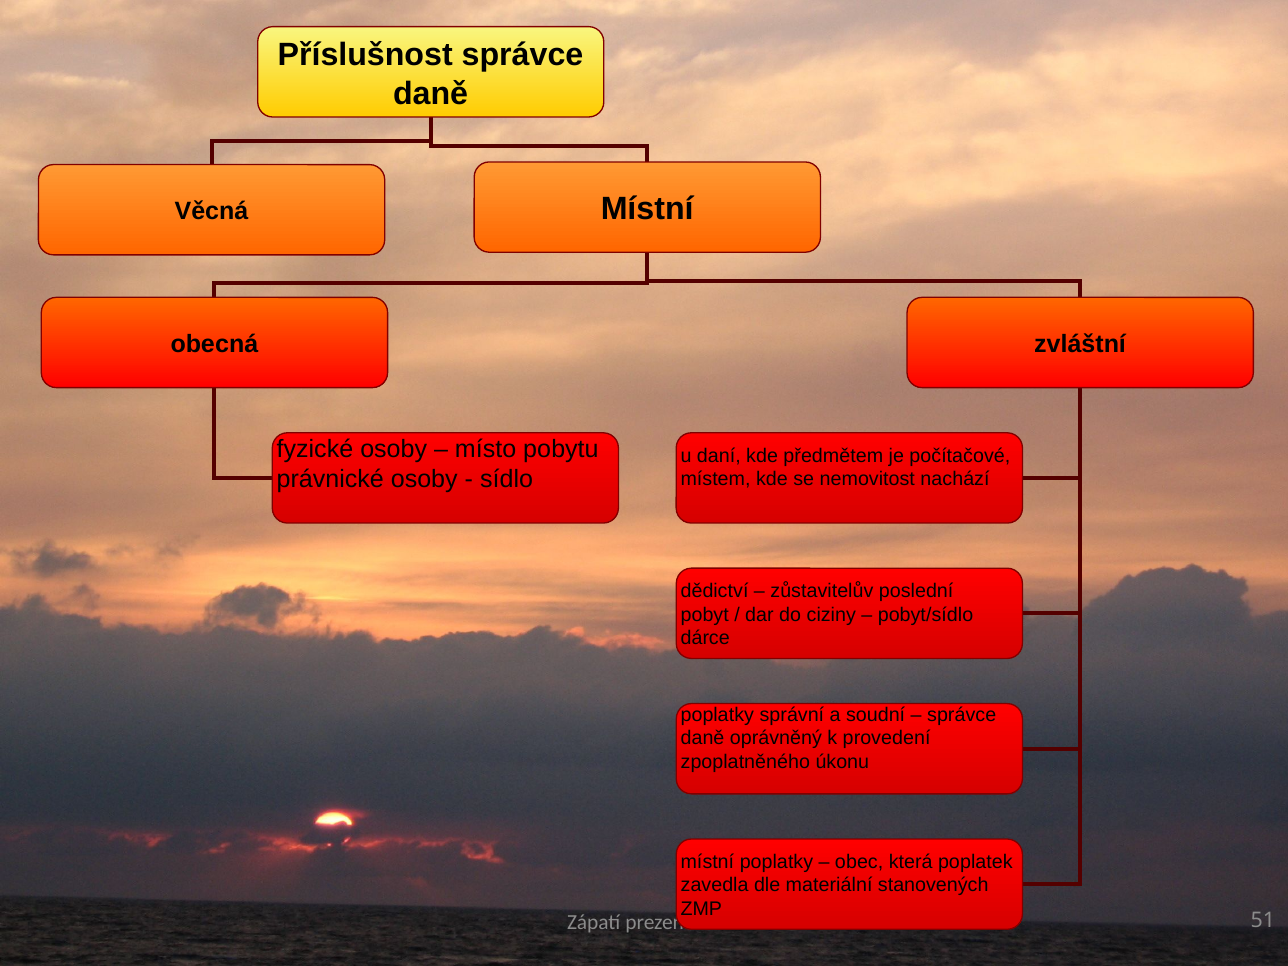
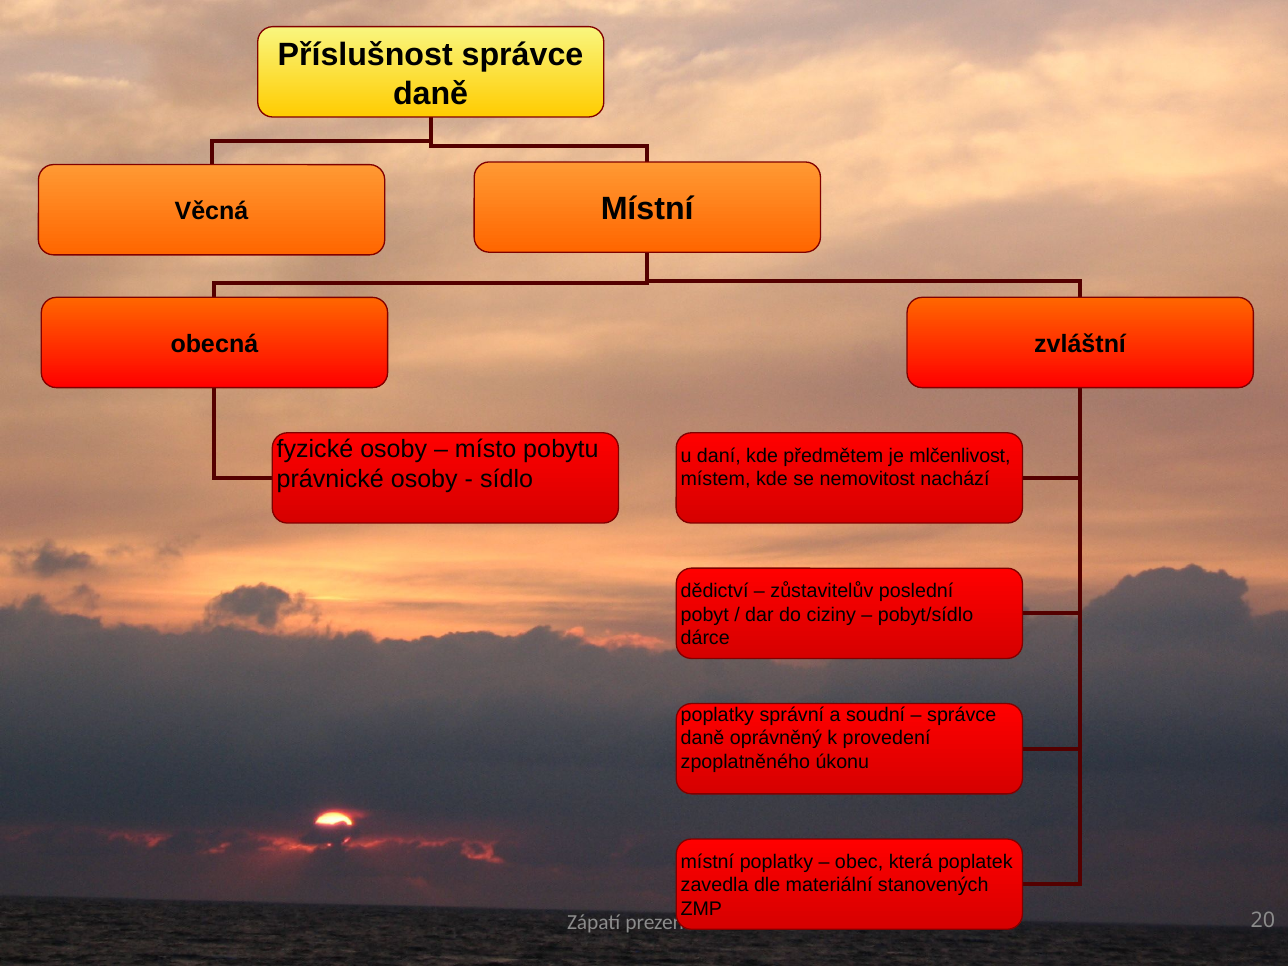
počítačové: počítačové -> mlčenlivost (960, 456)
51: 51 -> 20 (1263, 921)
